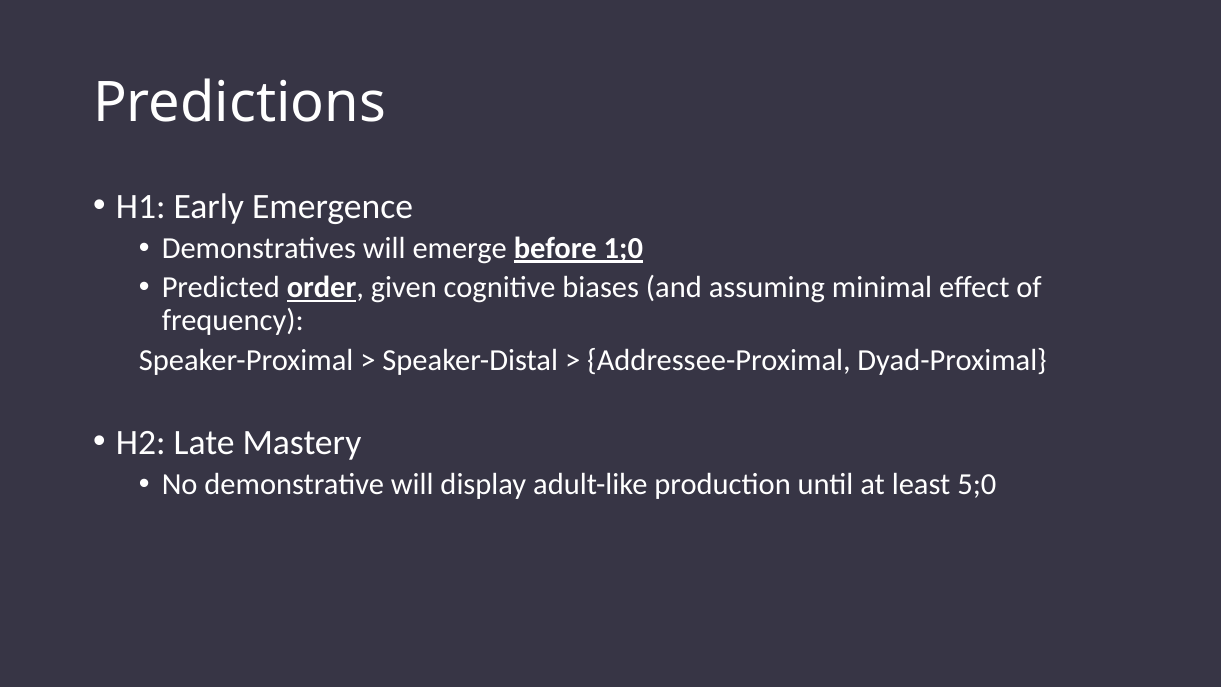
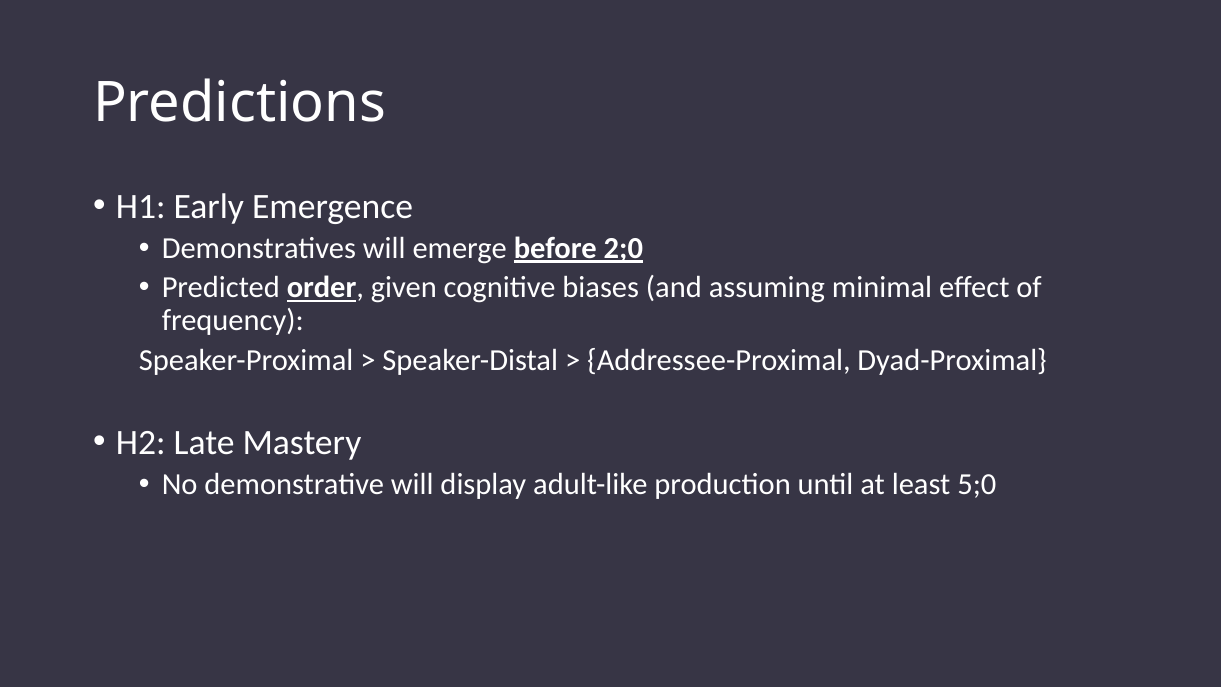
1;0: 1;0 -> 2;0 (623, 248)
